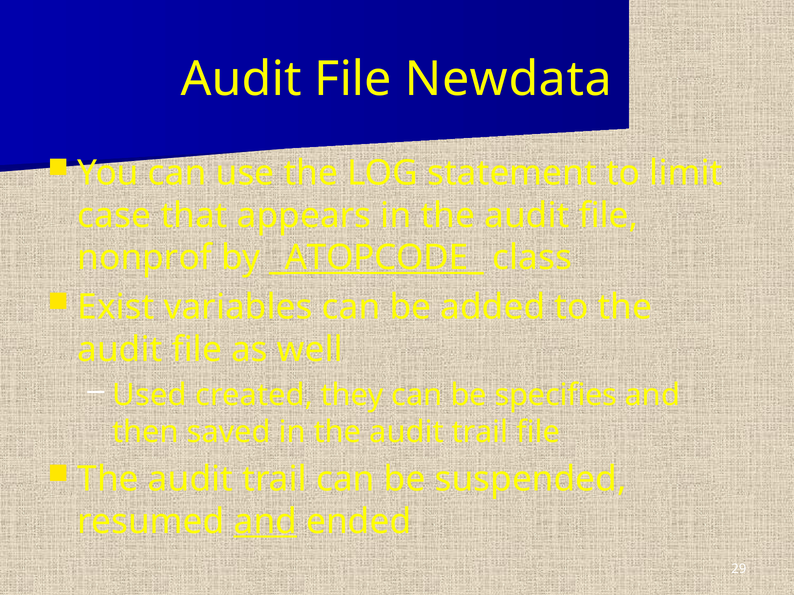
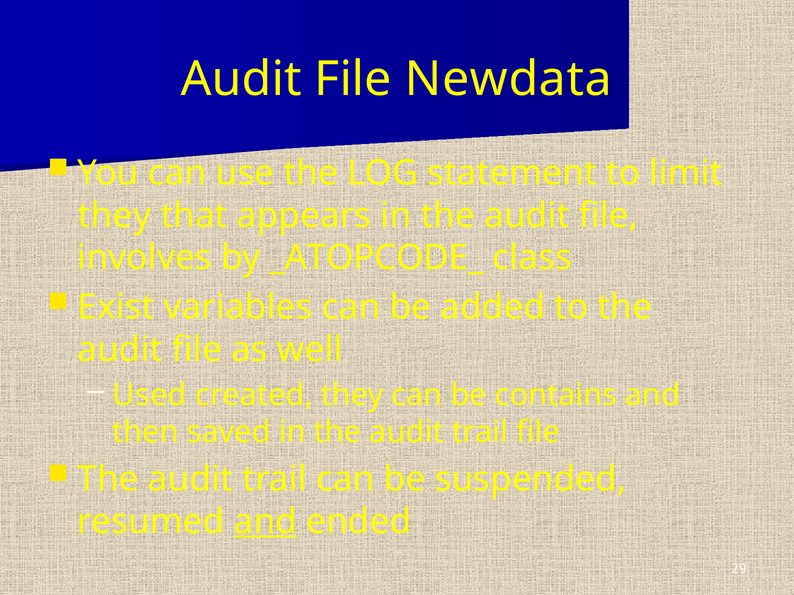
case: case -> they (114, 216)
nonprof: nonprof -> involves (145, 258)
_ATOPCODE_ underline: present -> none (376, 258)
specifies: specifies -> contains (556, 395)
